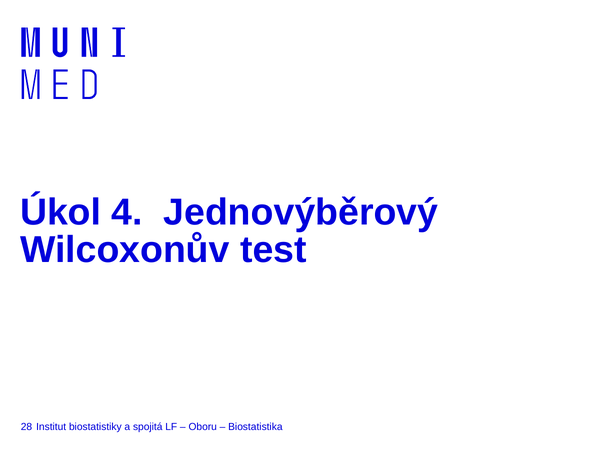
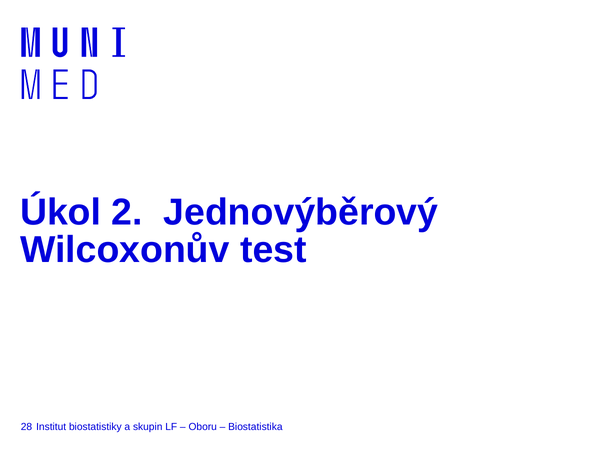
4: 4 -> 2 (127, 212)
spojitá: spojitá -> skupin (148, 427)
